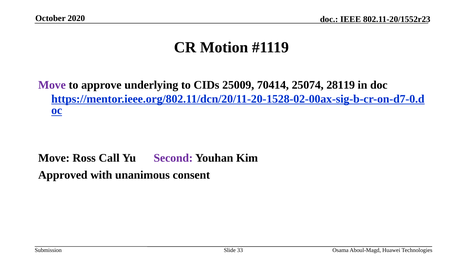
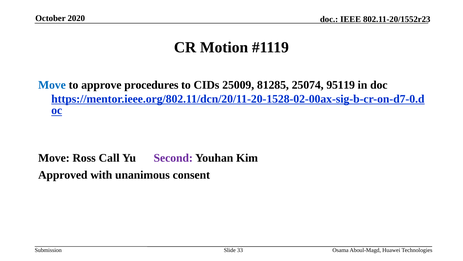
Move colour: purple -> blue (52, 85)
underlying: underlying -> procedures (151, 85)
70414: 70414 -> 81285 (273, 85)
28119: 28119 -> 95119 (341, 85)
